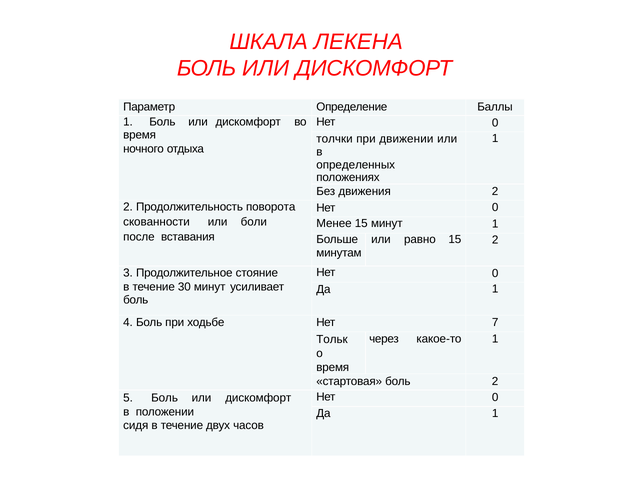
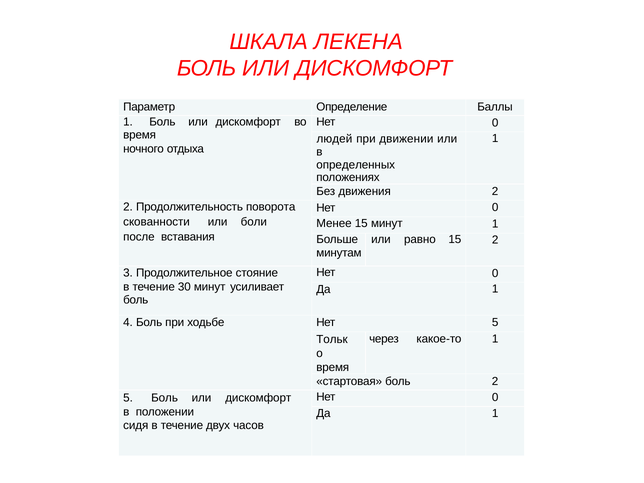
толчки: толчки -> людей (334, 139)
Нет 7: 7 -> 5 (495, 323)
